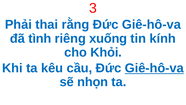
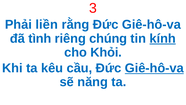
thai: thai -> liền (47, 25)
xuống: xuống -> chúng (108, 38)
kính underline: none -> present (163, 38)
nhọn: nhọn -> năng (93, 82)
